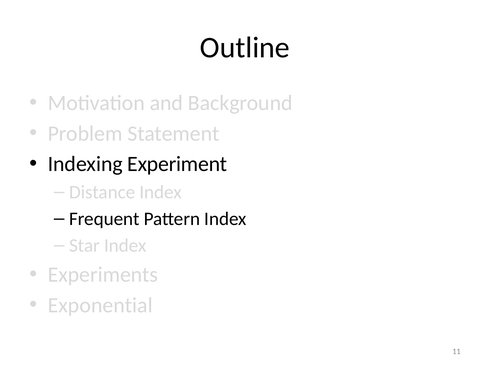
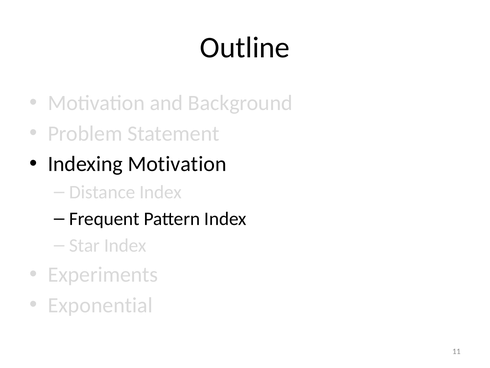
Indexing Experiment: Experiment -> Motivation (177, 164)
